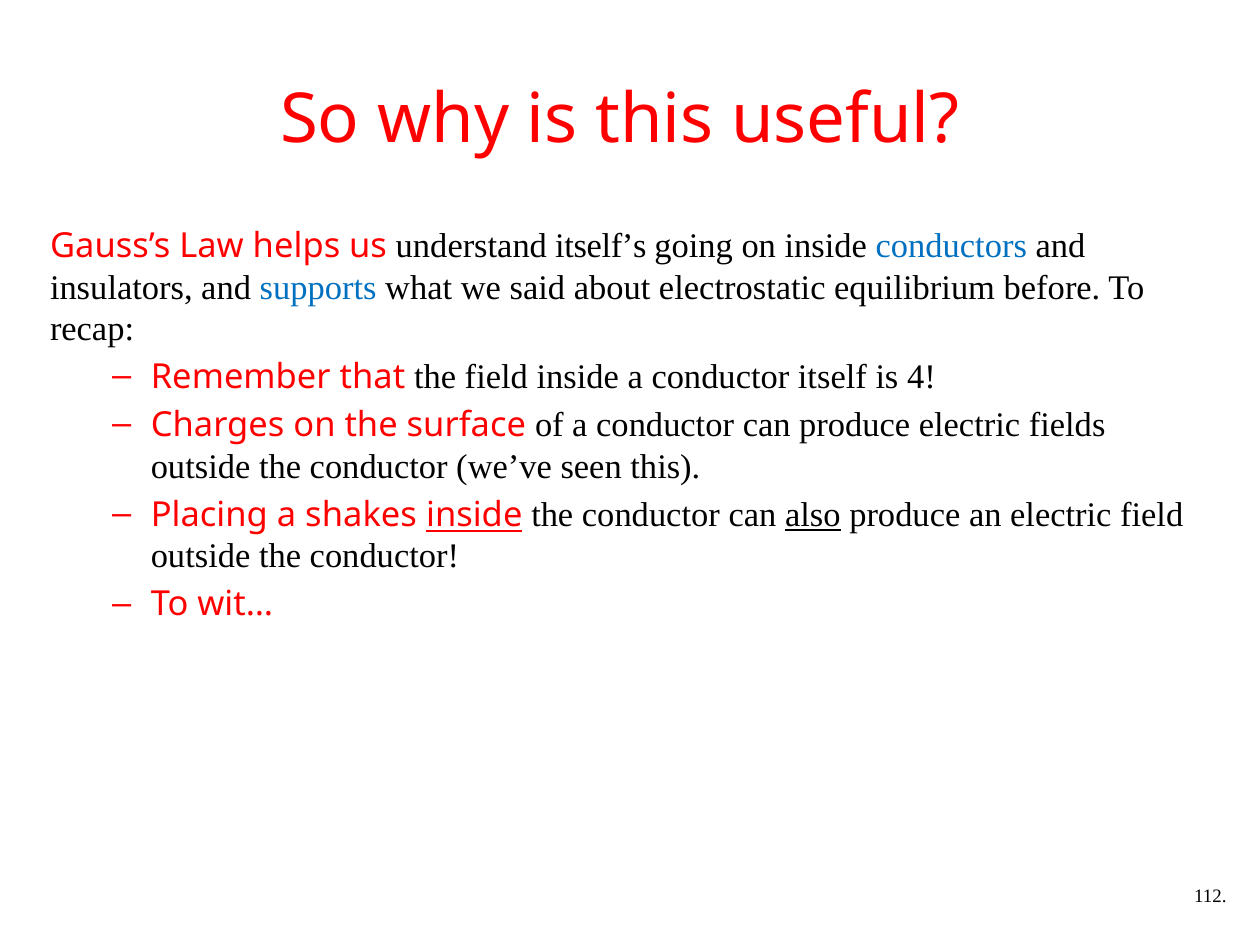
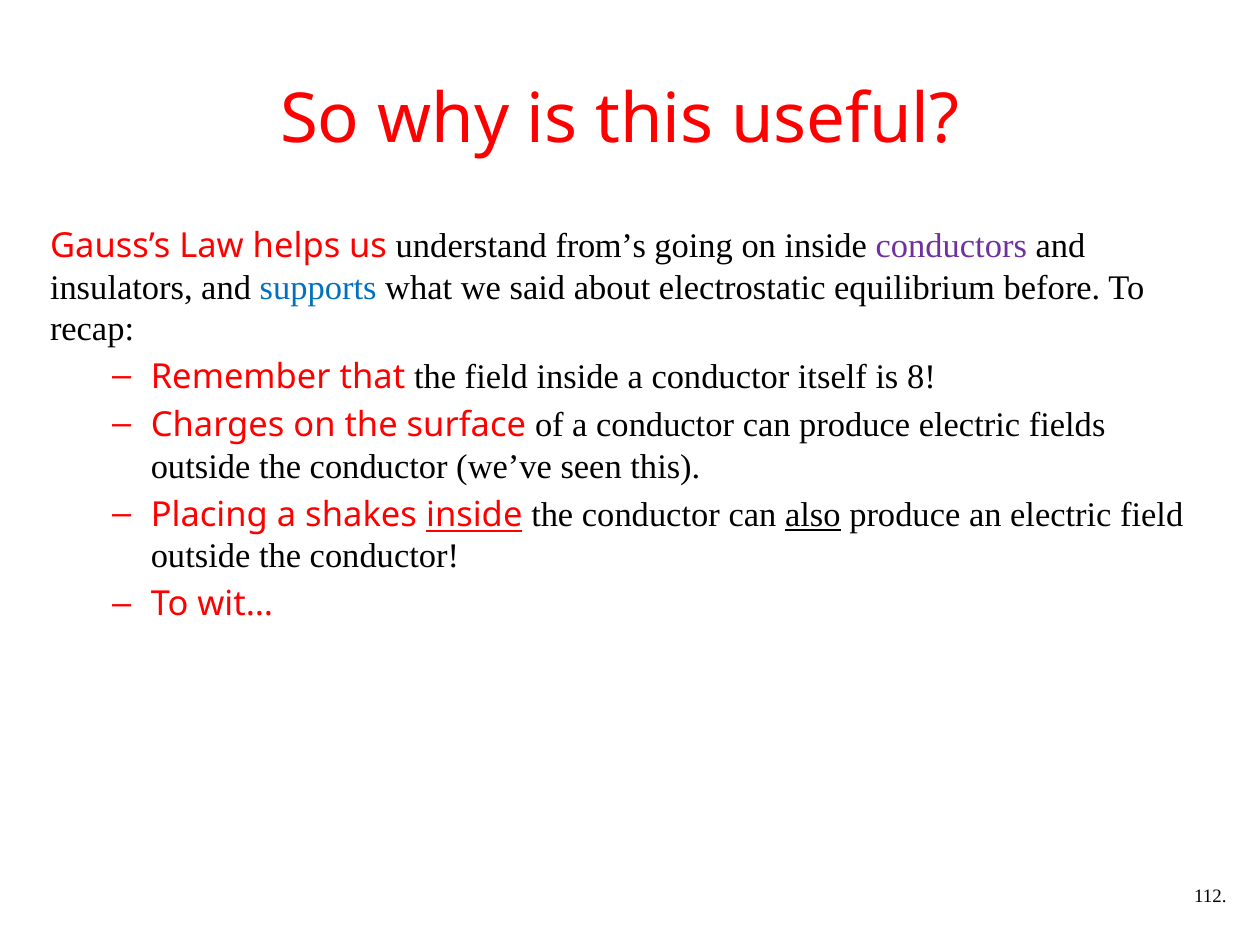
itself’s: itself’s -> from’s (601, 246)
conductors colour: blue -> purple (951, 246)
4: 4 -> 8 (921, 377)
